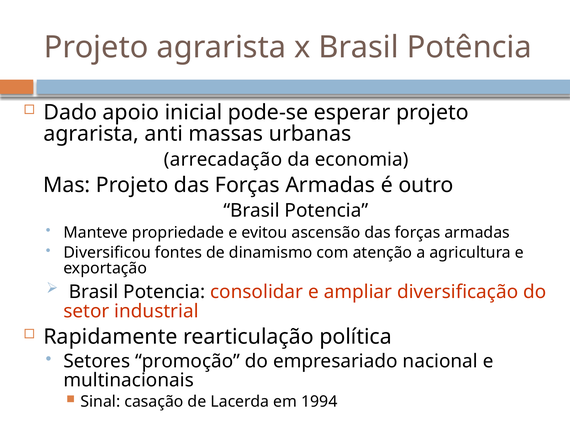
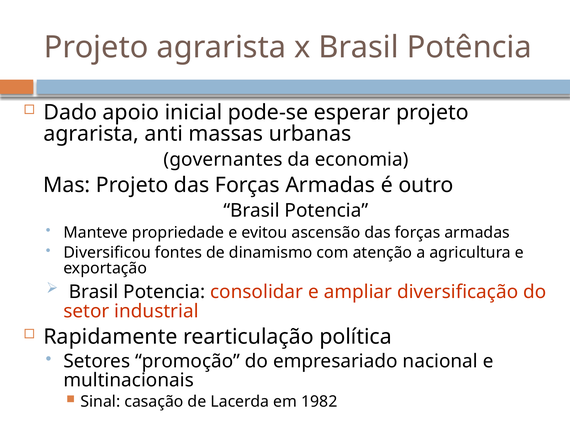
arrecadação: arrecadação -> governantes (223, 160)
1994: 1994 -> 1982 (319, 402)
